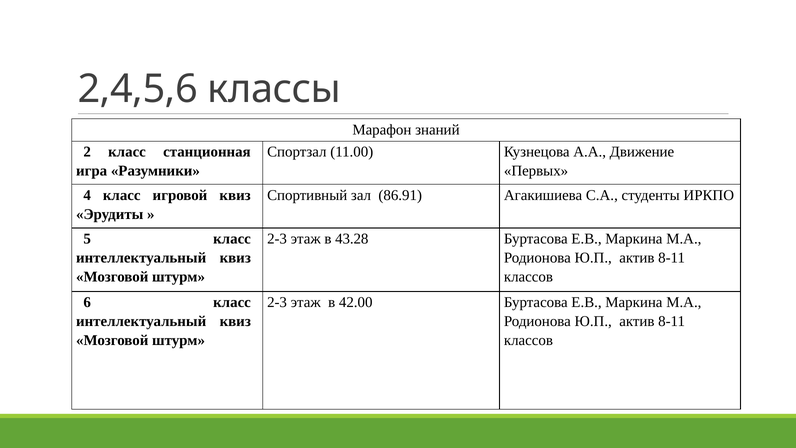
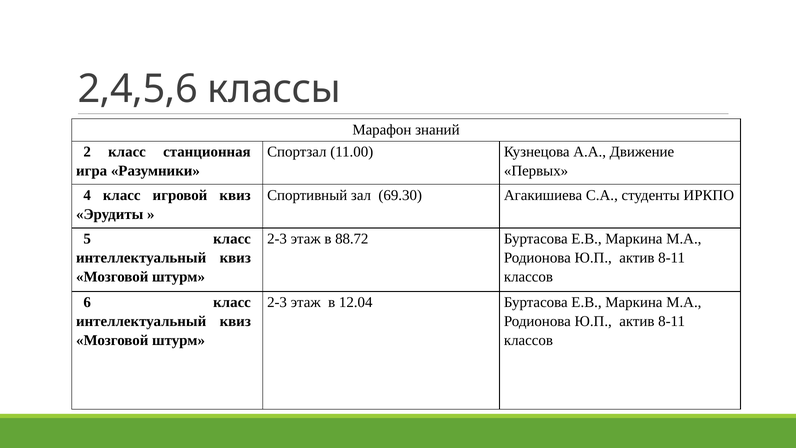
86.91: 86.91 -> 69.30 (400, 195)
43.28: 43.28 -> 88.72 (352, 239)
42.00: 42.00 -> 12.04 (356, 302)
